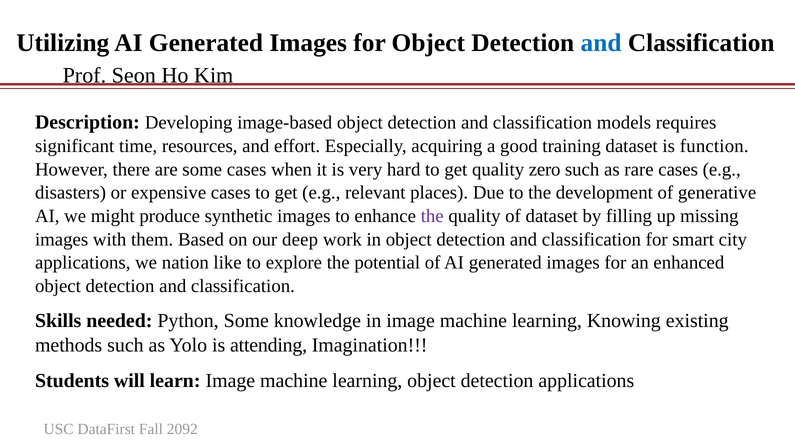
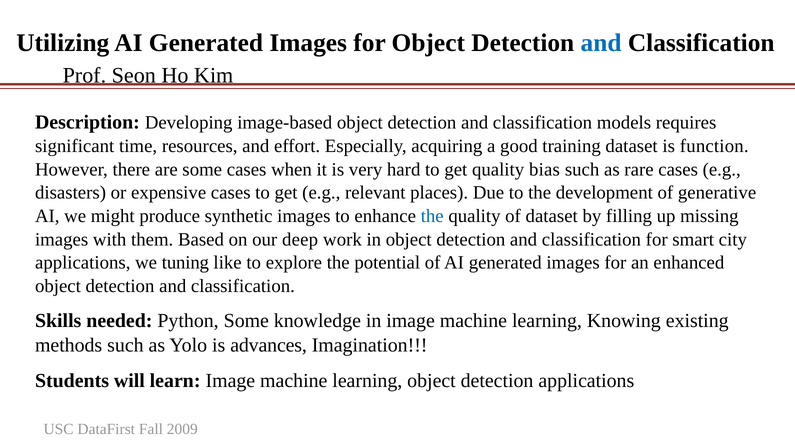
zero: zero -> bias (544, 169)
the colour: purple -> blue (432, 216)
nation: nation -> tuning (185, 263)
attending: attending -> advances (269, 345)
2092: 2092 -> 2009 (182, 430)
